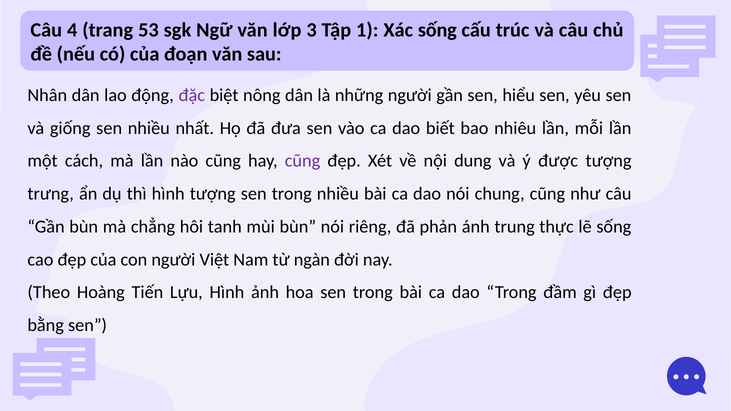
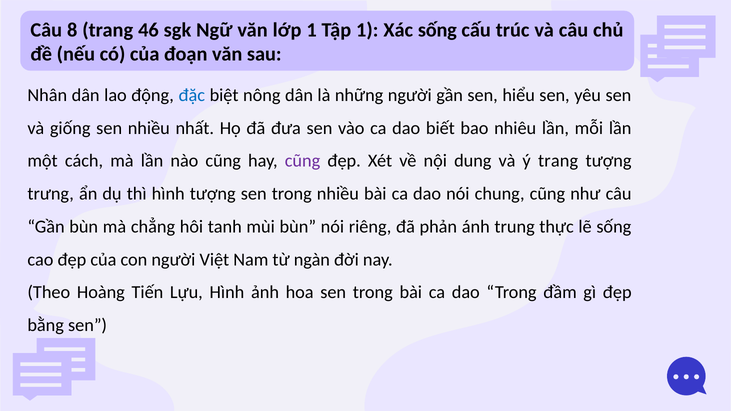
4: 4 -> 8 (72, 30)
53: 53 -> 46 (148, 30)
lớp 3: 3 -> 1 (312, 30)
đặc colour: purple -> blue (192, 95)
ý được: được -> trang (558, 161)
